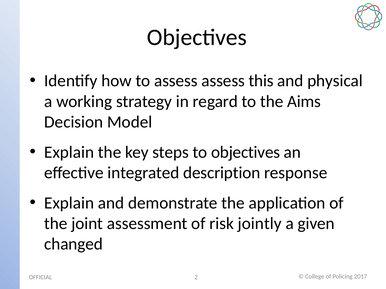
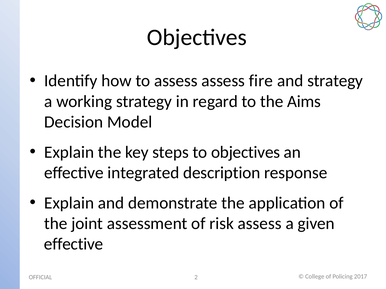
this: this -> fire (261, 81)
and physical: physical -> strategy (335, 81)
risk jointly: jointly -> assess (260, 224)
changed: changed -> effective (74, 244)
